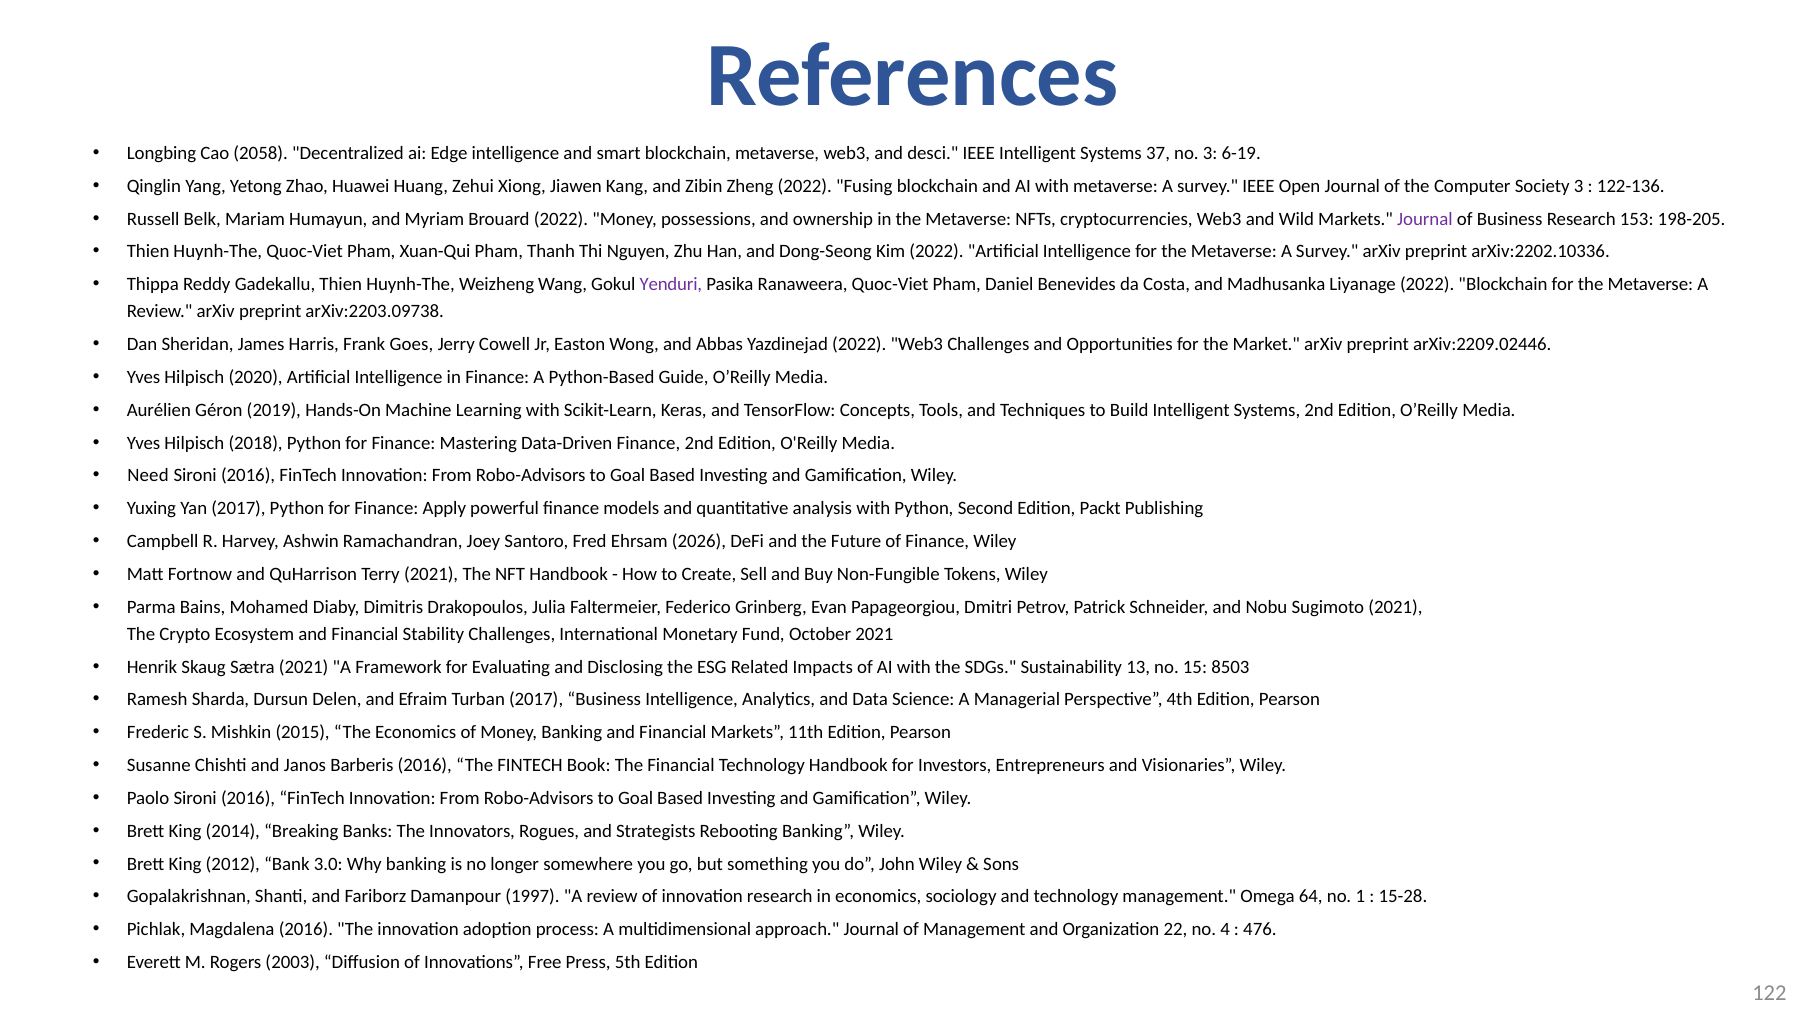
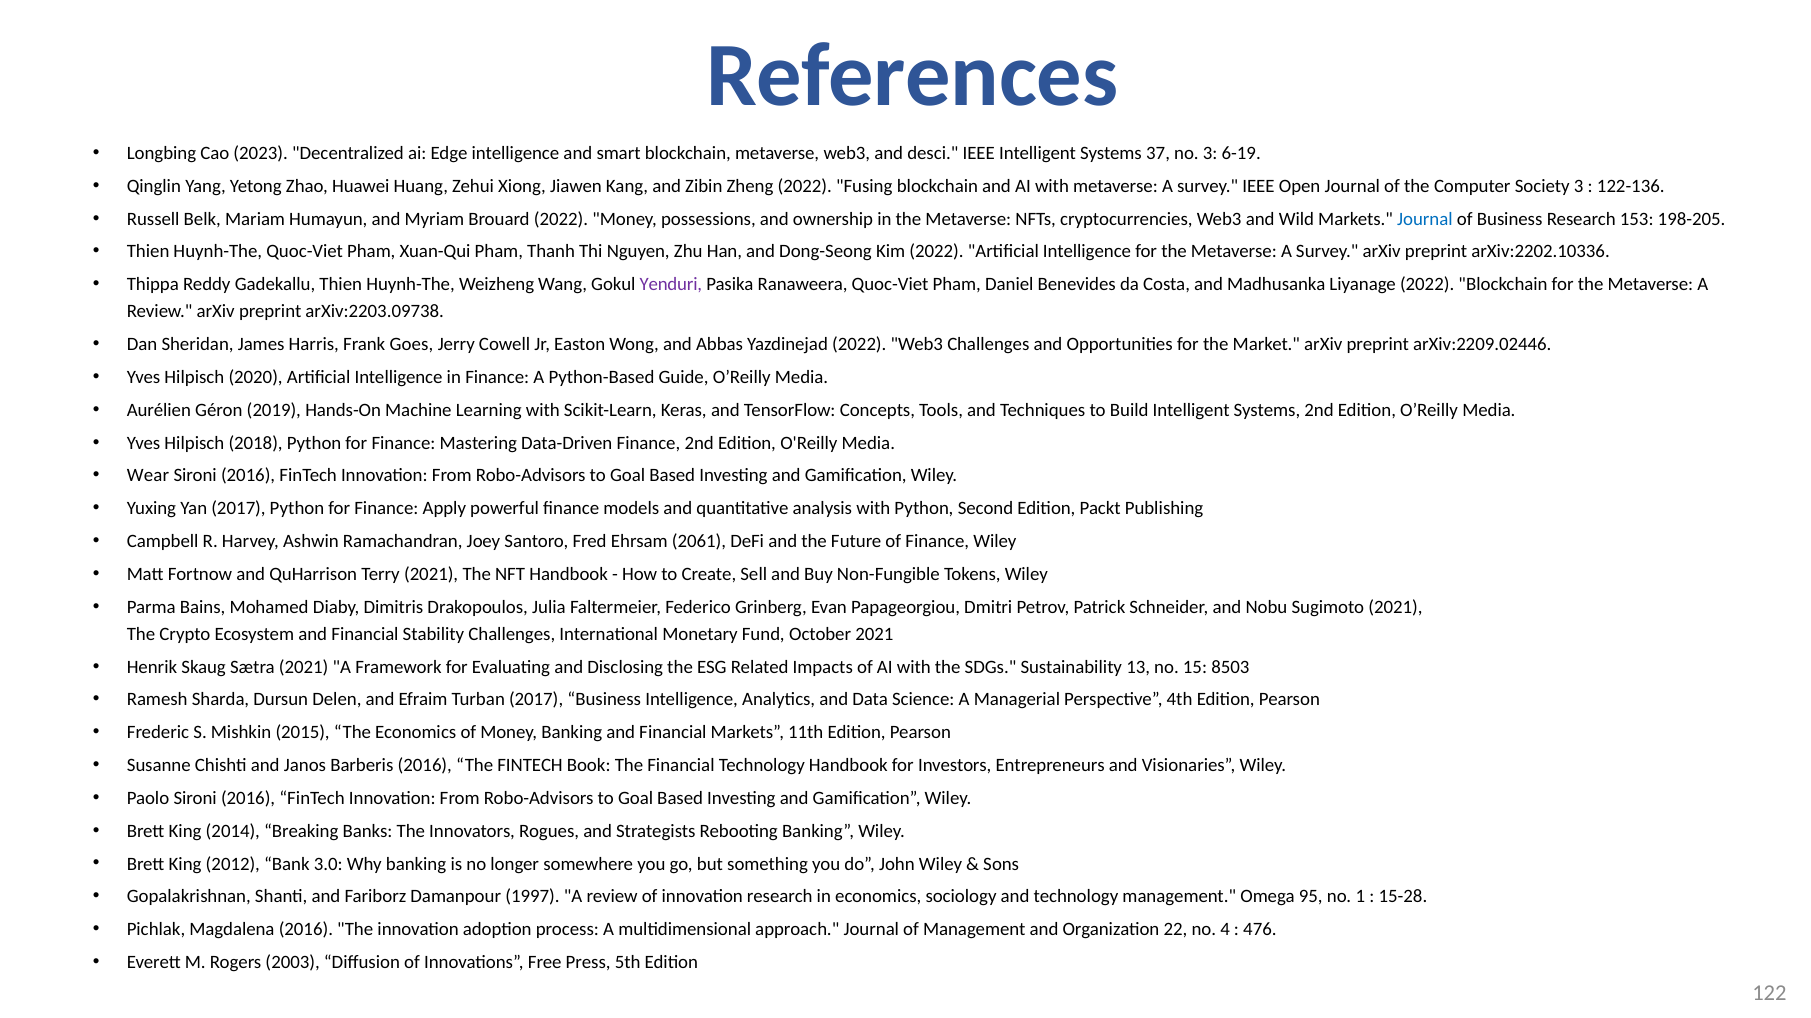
2058: 2058 -> 2023 (261, 153)
Journal colour: purple -> blue (1425, 219)
Need: Need -> Wear (148, 476)
2026: 2026 -> 2061 (699, 542)
64: 64 -> 95 (1311, 897)
